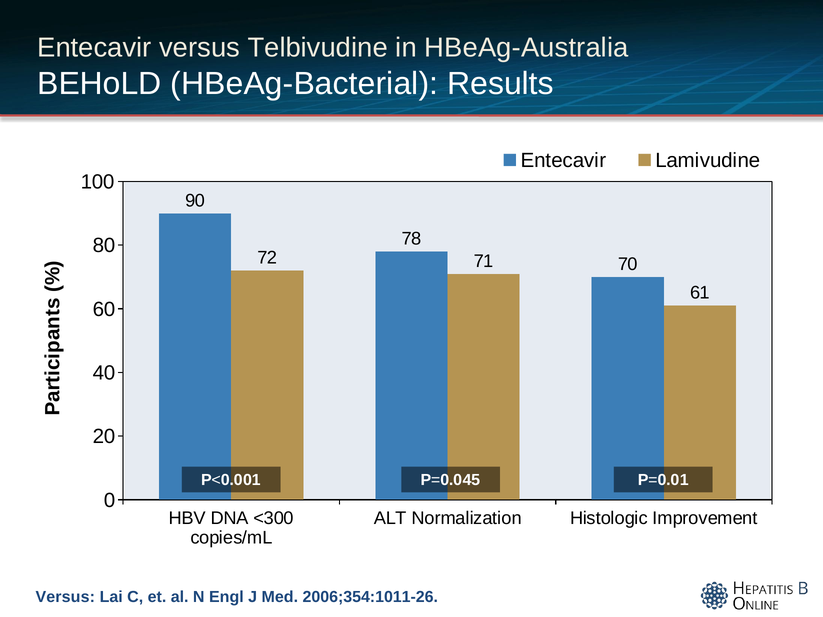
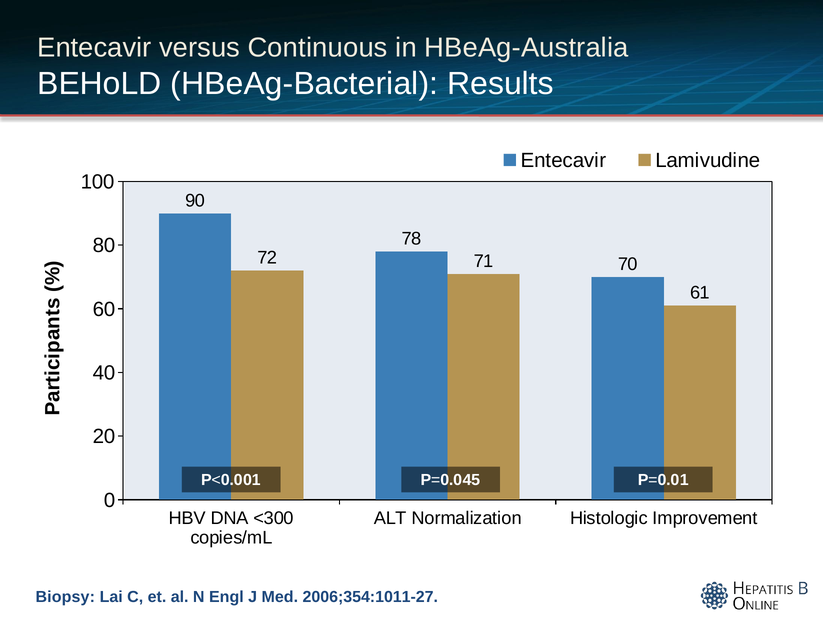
Telbivudine: Telbivudine -> Continuous (318, 48)
Versus: Versus -> Biopsy (65, 597)
2006;354:1011-26: 2006;354:1011-26 -> 2006;354:1011-27 (370, 597)
